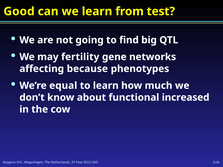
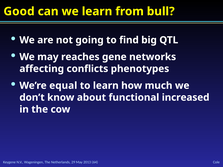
test: test -> bull (161, 11)
fertility: fertility -> reaches (80, 57)
because: because -> conflicts (87, 69)
